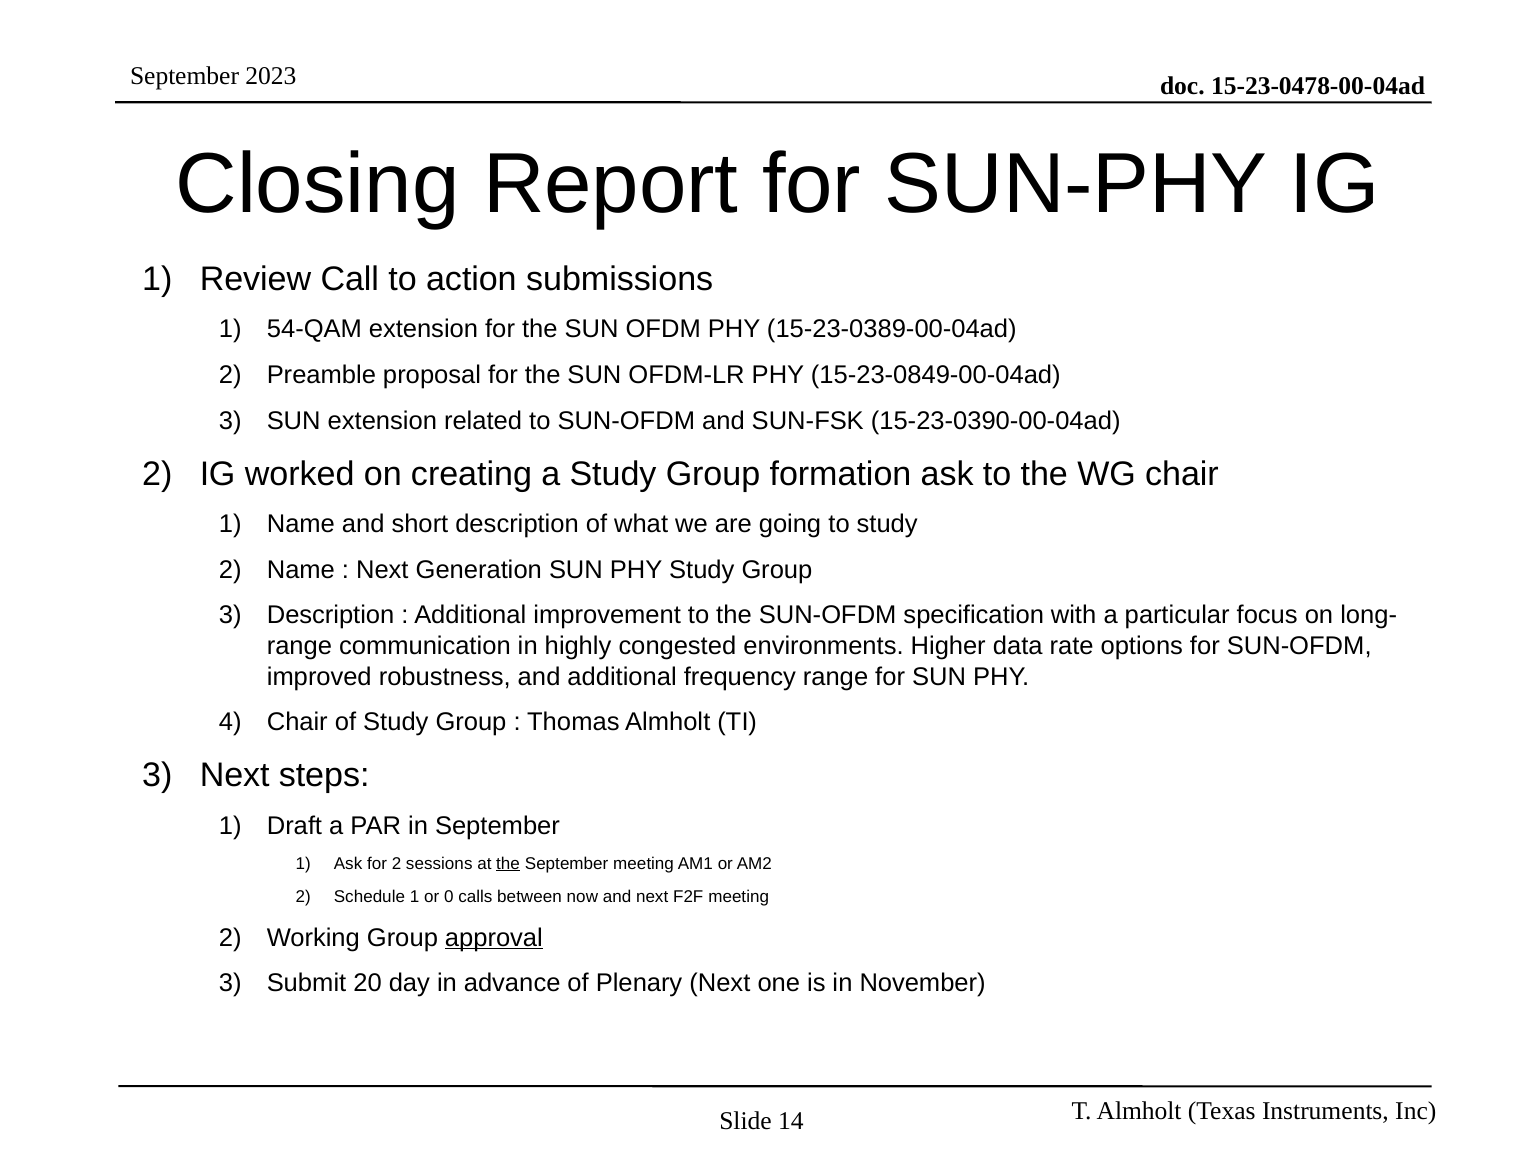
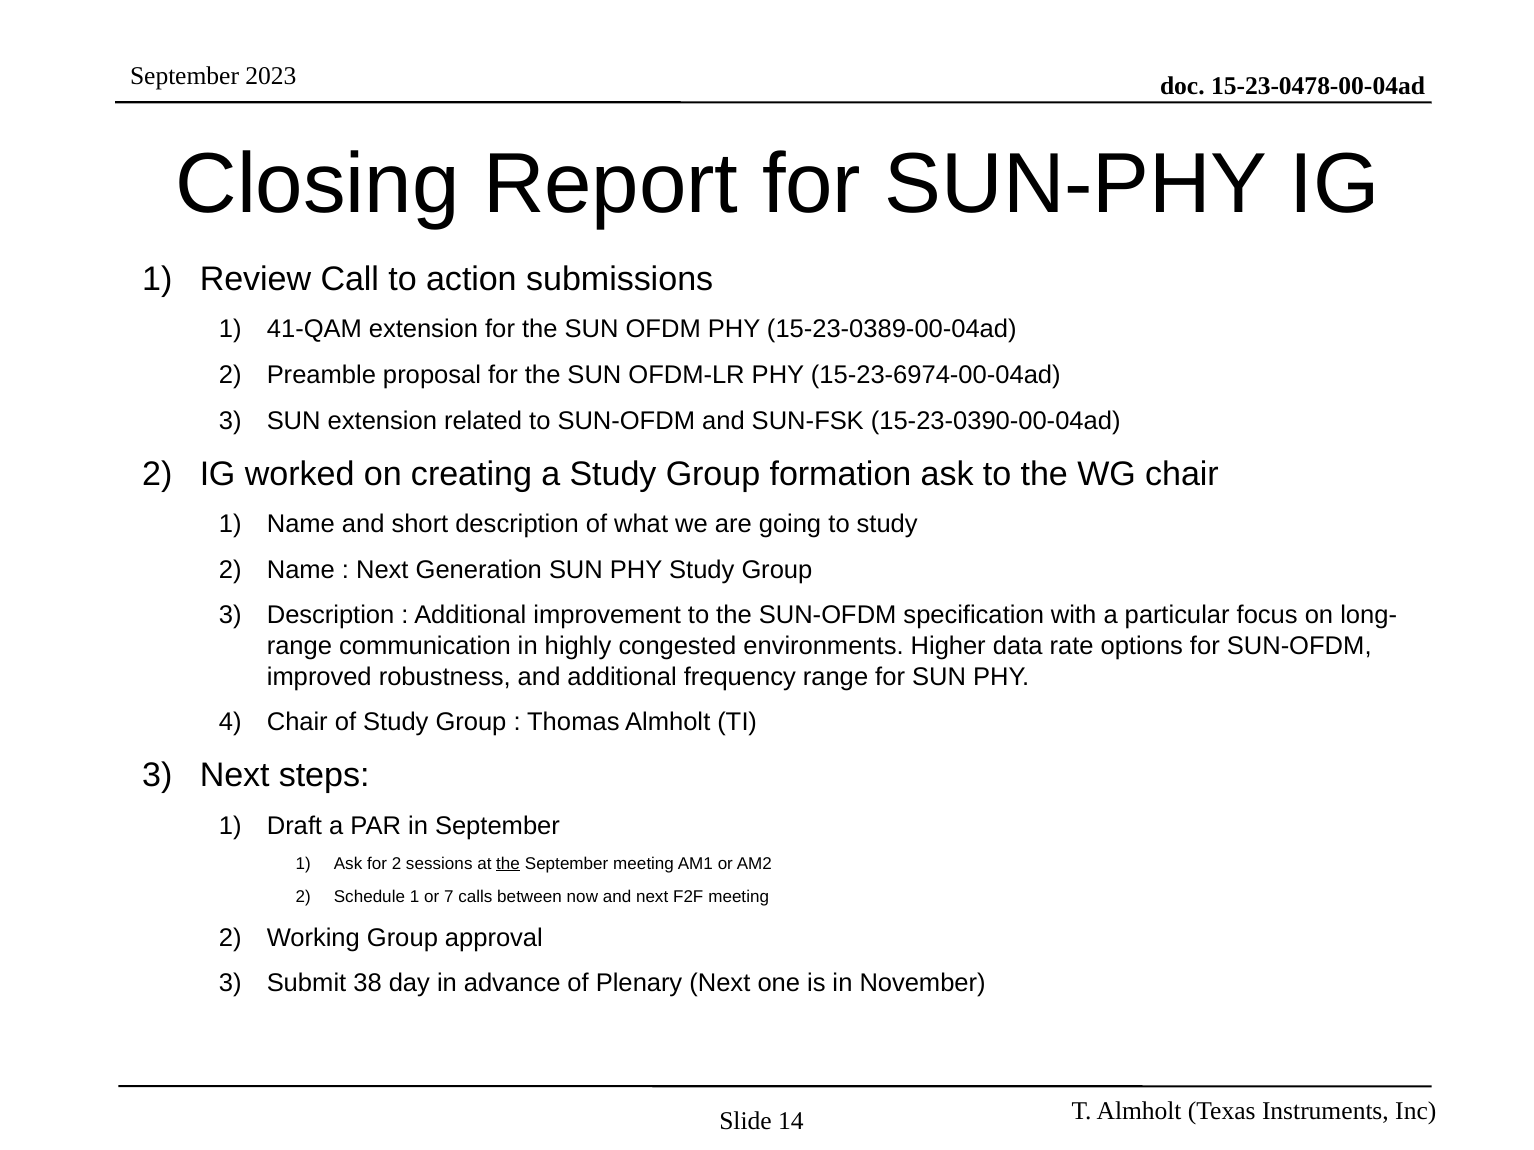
54-QAM: 54-QAM -> 41-QAM (314, 330)
15-23-0849-00-04ad: 15-23-0849-00-04ad -> 15-23-6974-00-04ad (936, 375)
0: 0 -> 7 (449, 897)
approval underline: present -> none (494, 938)
20: 20 -> 38 (368, 984)
